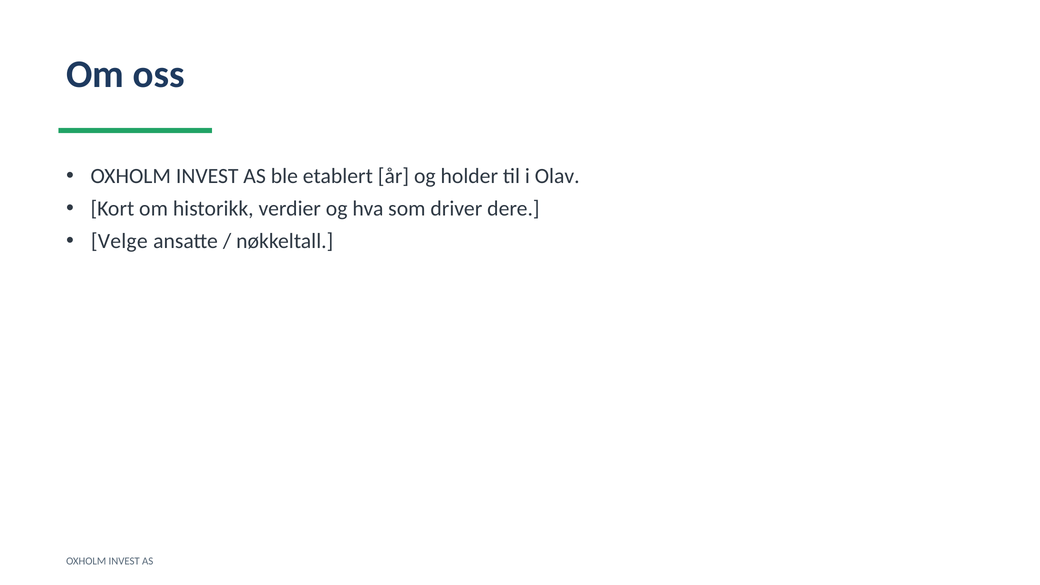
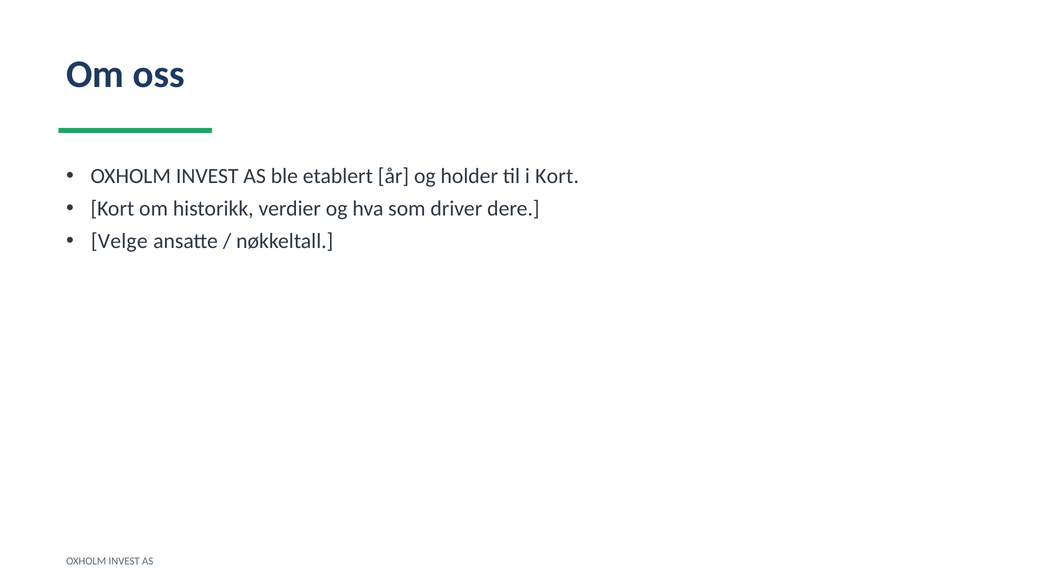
i Olav: Olav -> Kort (557, 176)
